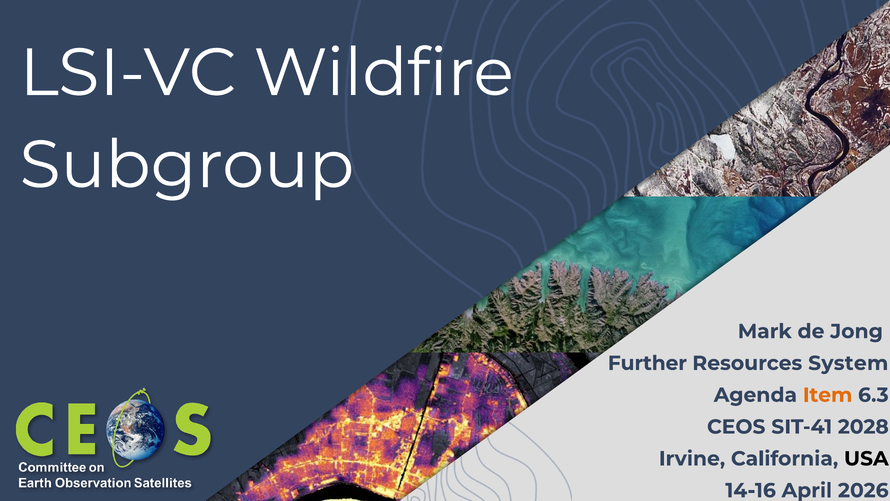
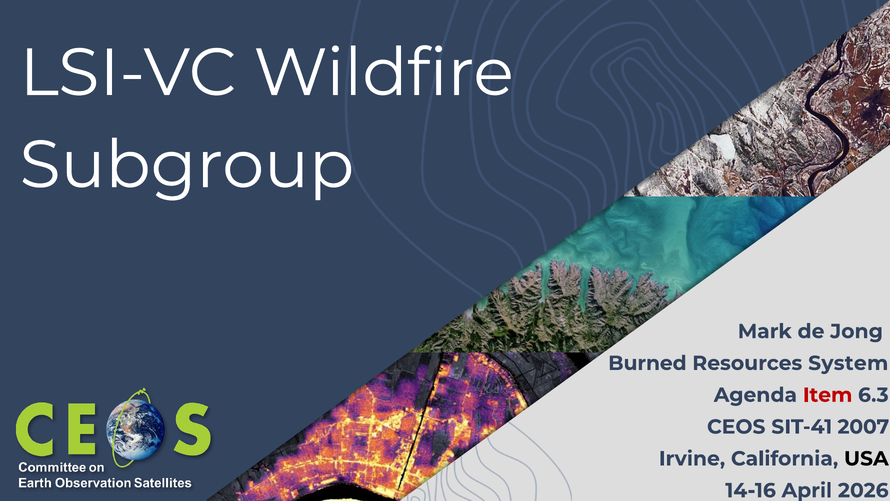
Further: Further -> Burned (647, 363)
Item colour: orange -> red (828, 395)
2028: 2028 -> 2007 (863, 427)
